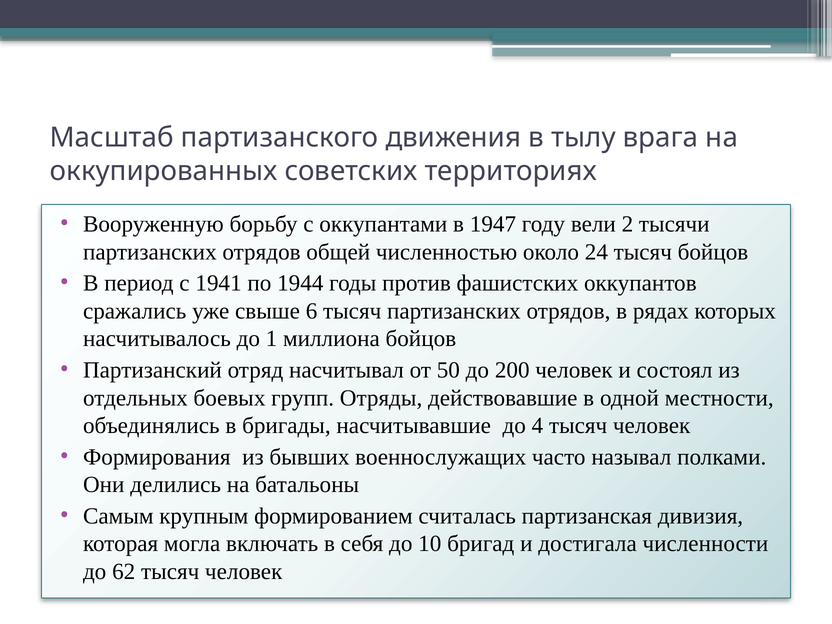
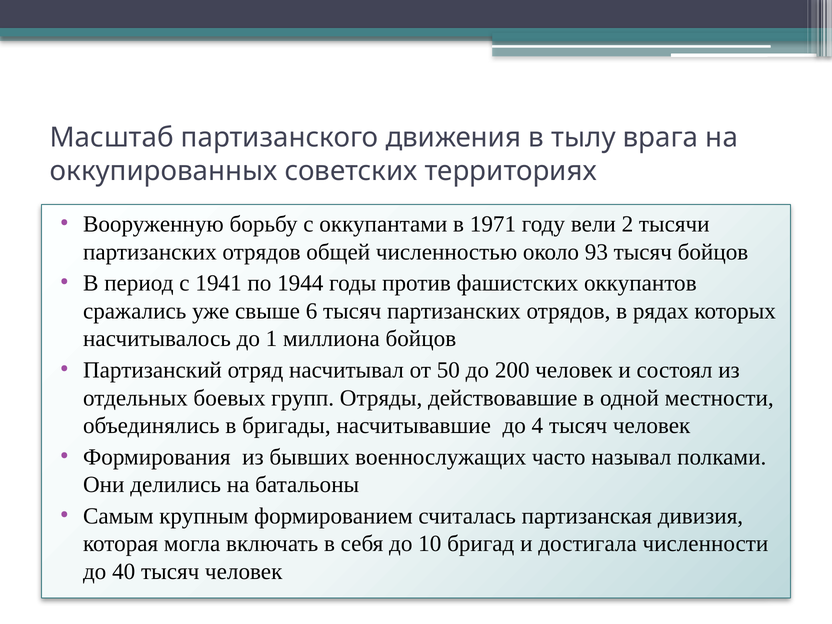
1947: 1947 -> 1971 (493, 224)
24: 24 -> 93 (596, 252)
62: 62 -> 40 (124, 571)
